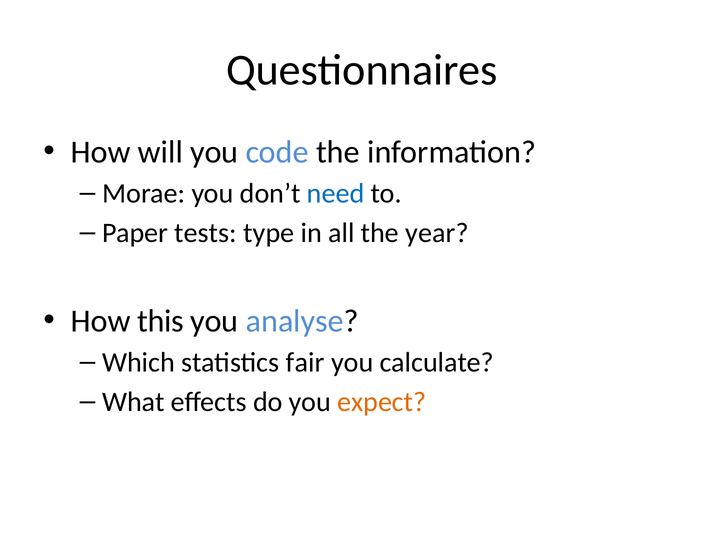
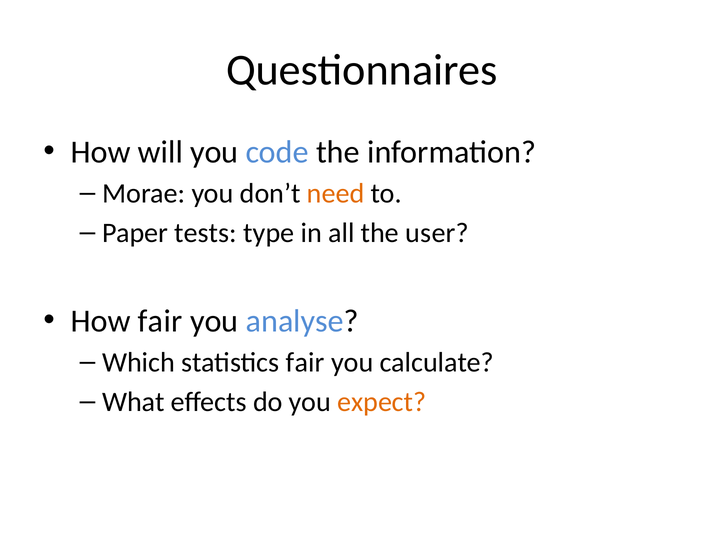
need colour: blue -> orange (336, 193)
year: year -> user (437, 233)
How this: this -> fair (160, 321)
